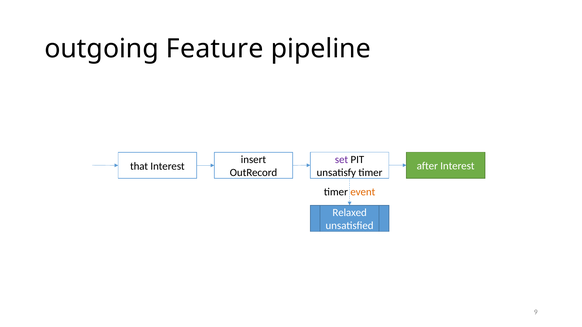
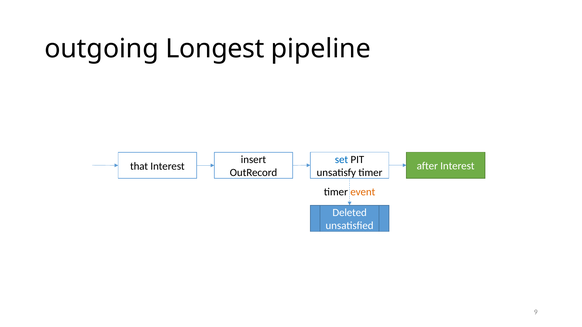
Feature: Feature -> Longest (215, 49)
set colour: purple -> blue (341, 160)
Relaxed: Relaxed -> Deleted (350, 213)
